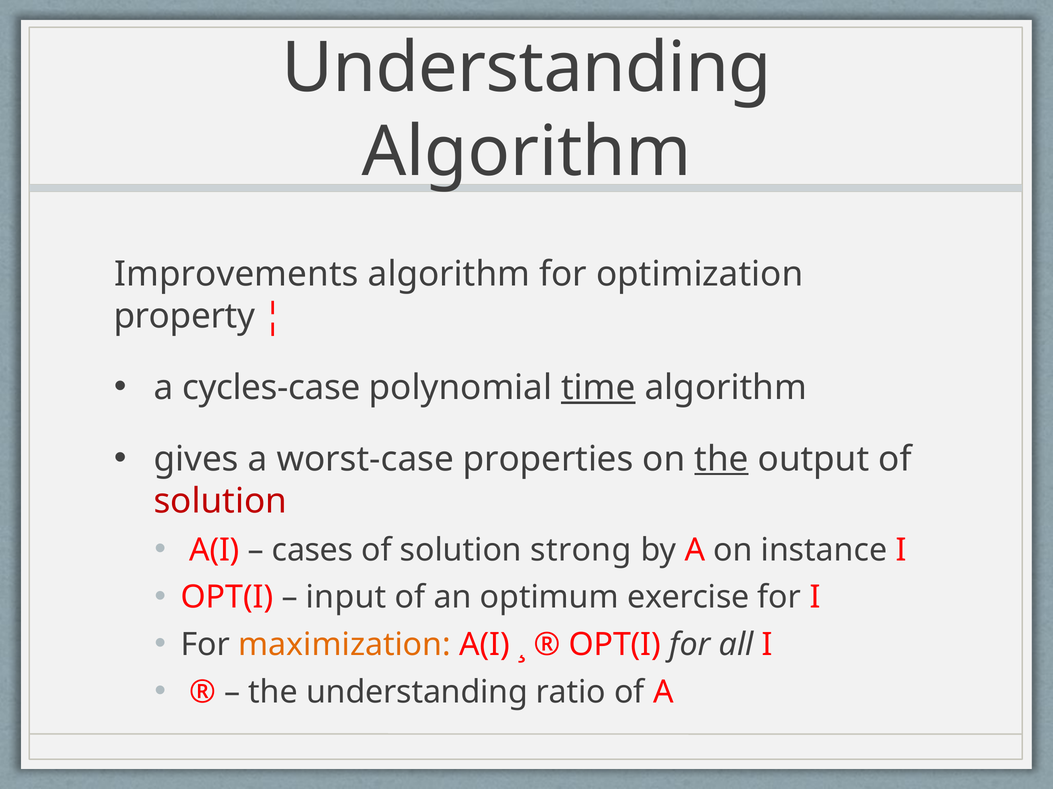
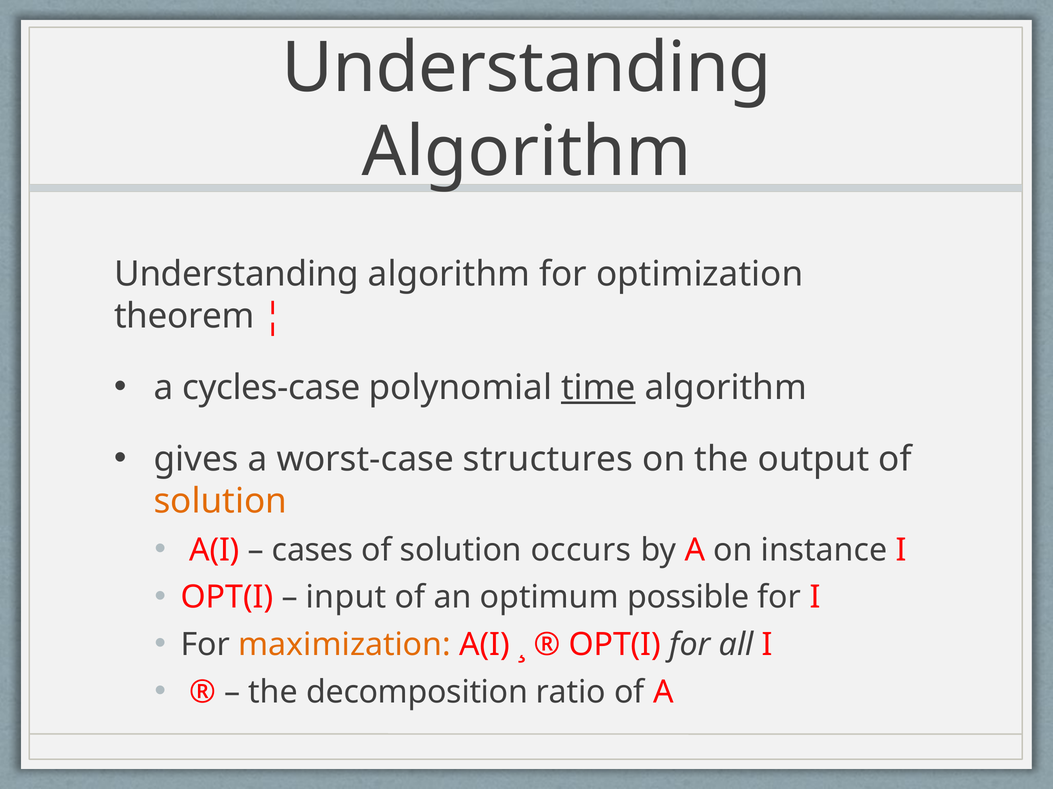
Improvements: Improvements -> Understanding (237, 275)
property: property -> theorem (184, 317)
properties: properties -> structures (548, 459)
the underline: present -> none (722, 459)
solution colour: red -> orange (220, 502)
strong: strong -> occurs (581, 550)
exercise: exercise -> possible (688, 598)
the understanding: understanding -> decomposition (417, 693)
